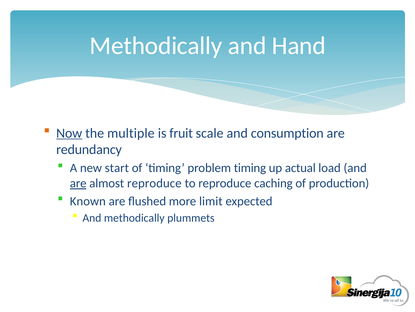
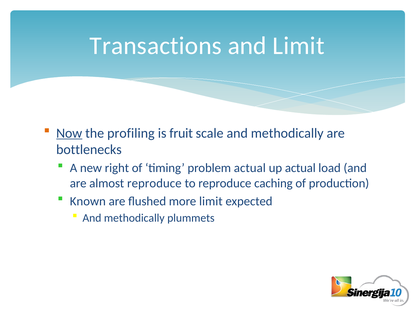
Methodically: Methodically -> Transactions (156, 46)
and Hand: Hand -> Limit (298, 46)
multiple: multiple -> profiling (131, 133)
scale and consumption: consumption -> methodically (287, 133)
redundancy: redundancy -> bottlenecks (89, 149)
start: start -> right (117, 168)
problem timing: timing -> actual (250, 168)
are underline: present -> none (78, 183)
